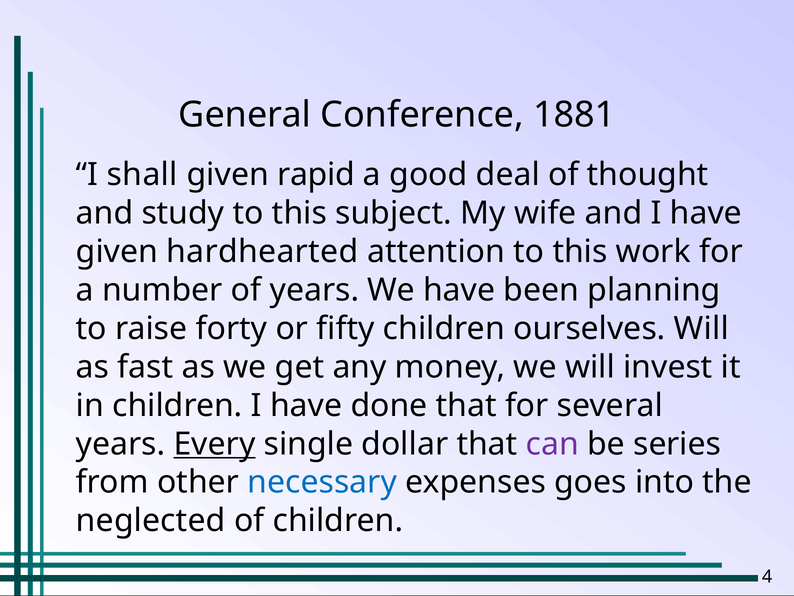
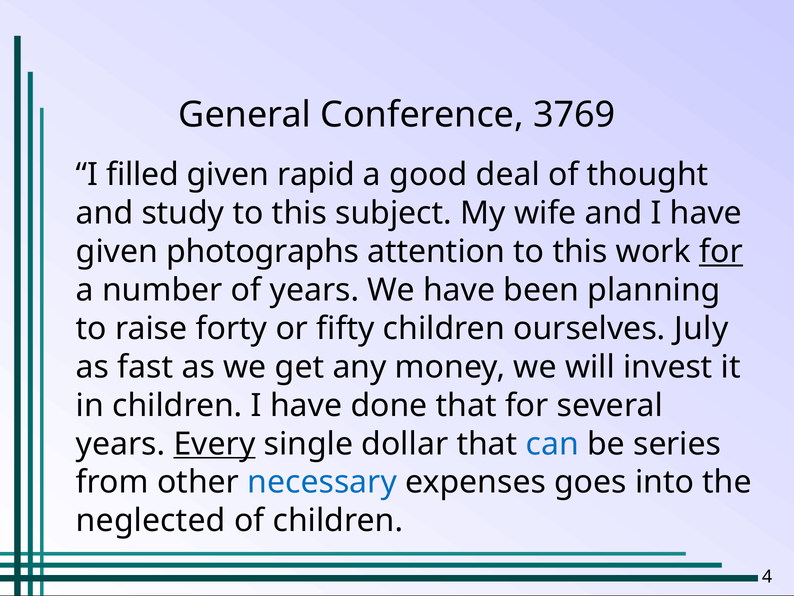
1881: 1881 -> 3769 (574, 115)
shall: shall -> filled (143, 175)
hardhearted: hardhearted -> photographs (263, 252)
for underline: none -> present (721, 252)
ourselves Will: Will -> July (701, 329)
can colour: purple -> blue (552, 444)
